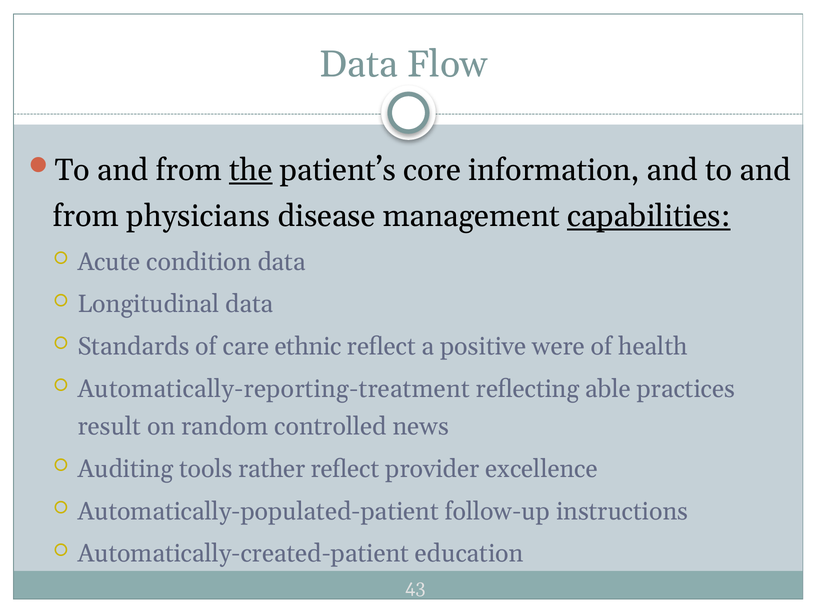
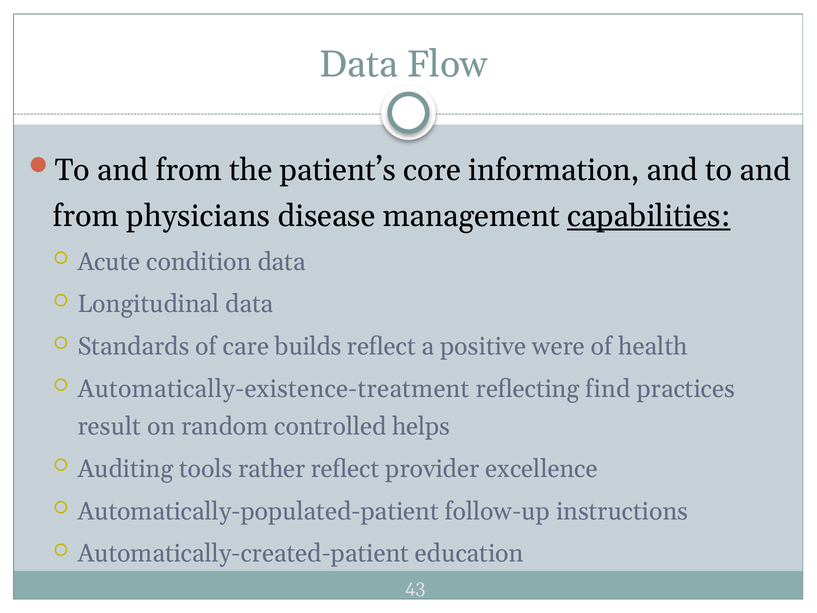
the underline: present -> none (251, 170)
ethnic: ethnic -> builds (308, 346)
Automatically-reporting-treatment: Automatically-reporting-treatment -> Automatically-existence-treatment (274, 389)
able: able -> find (608, 389)
news: news -> helps (421, 426)
